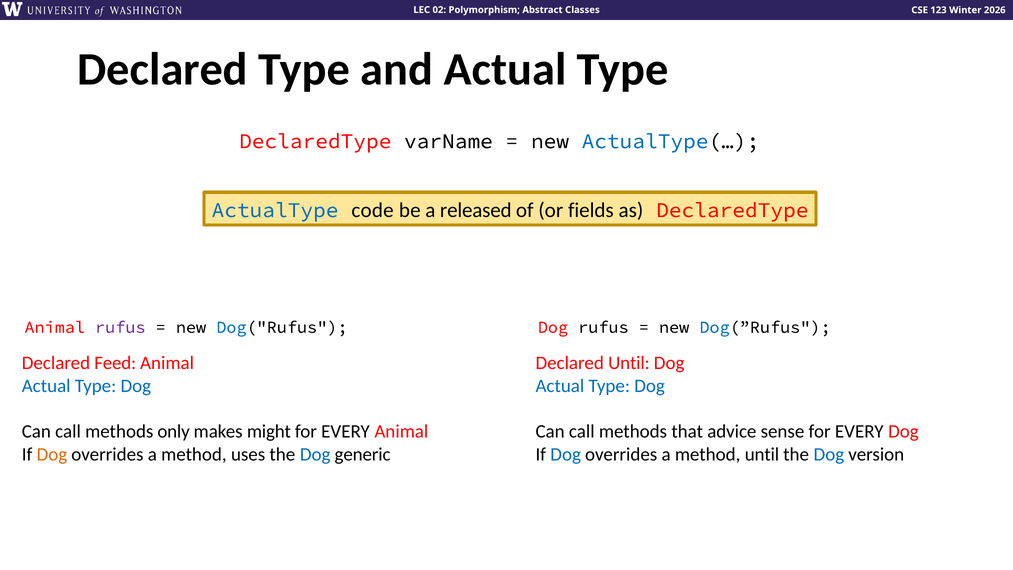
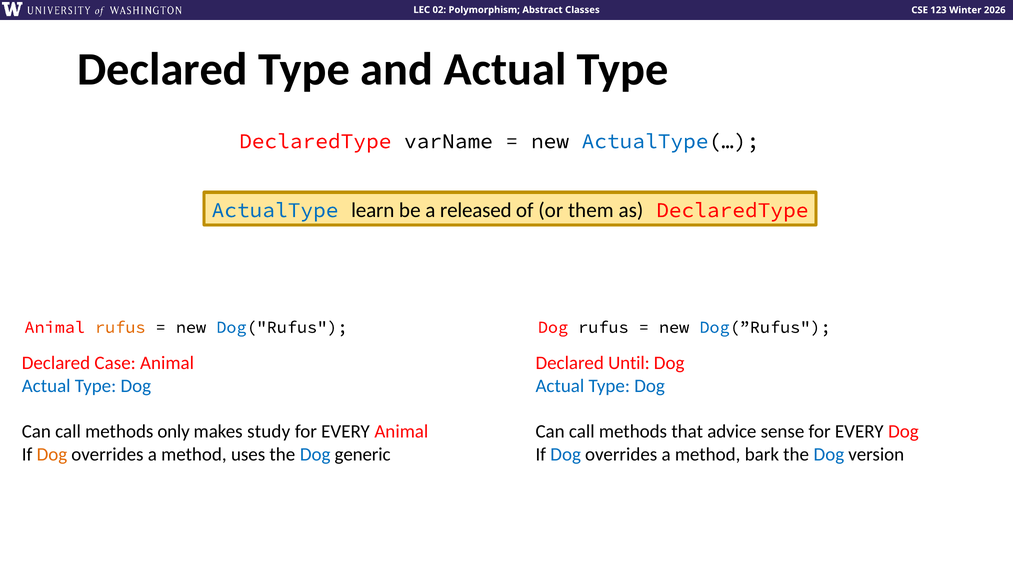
code: code -> learn (373, 210)
fields: fields -> them (591, 210)
rufus colour: purple -> orange (120, 327)
Feed: Feed -> Case (115, 363)
might: might -> study (269, 431)
method until: until -> bark (762, 454)
